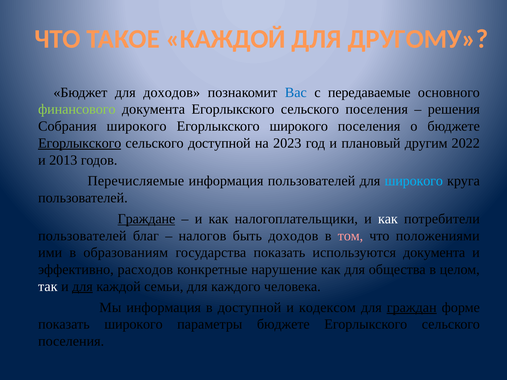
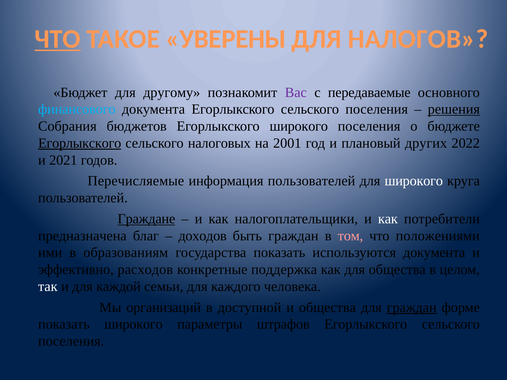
ЧТО underline: none -> present (58, 39)
ТАКОЕ КАЖДОЙ: КАЖДОЙ -> УВЕРЕНЫ (226, 39)
ДРУГОМУ: ДРУГОМУ -> НАЛОГОВ (418, 39)
для доходов: доходов -> другому (172, 92)
Вас colour: blue -> purple (296, 92)
финансового colour: light green -> light blue (77, 109)
решения underline: none -> present (454, 109)
Собрания широкого: широкого -> бюджетов (137, 126)
сельского доступной: доступной -> налоговых (219, 143)
2023: 2023 -> 2001 (287, 143)
другим: другим -> других (426, 143)
2013: 2013 -> 2021 (63, 160)
широкого colour: light blue -> white (414, 181)
пользователей: пользователей -> предназначена (82, 236)
налогов: налогов -> доходов (203, 236)
быть доходов: доходов -> граждан (293, 236)
нарушение: нарушение -> поддержка (284, 270)
для underline: present -> none (82, 287)
Мы информация: информация -> организаций (164, 308)
и кодексом: кодексом -> общества (327, 308)
параметры бюджете: бюджете -> штрафов (283, 325)
